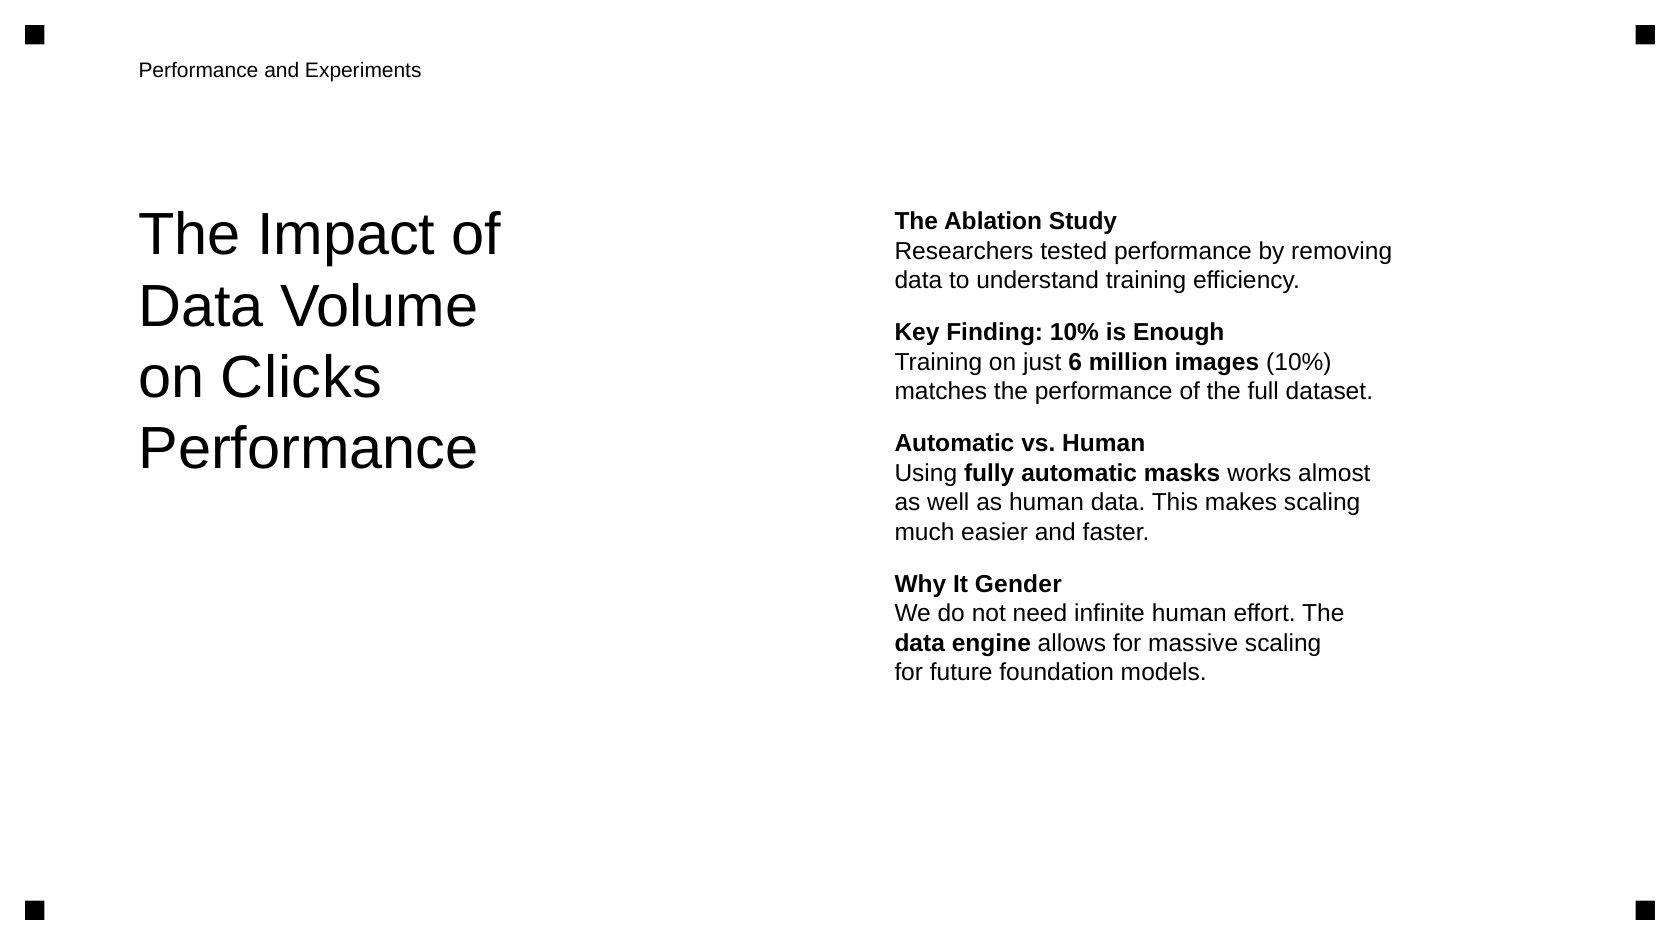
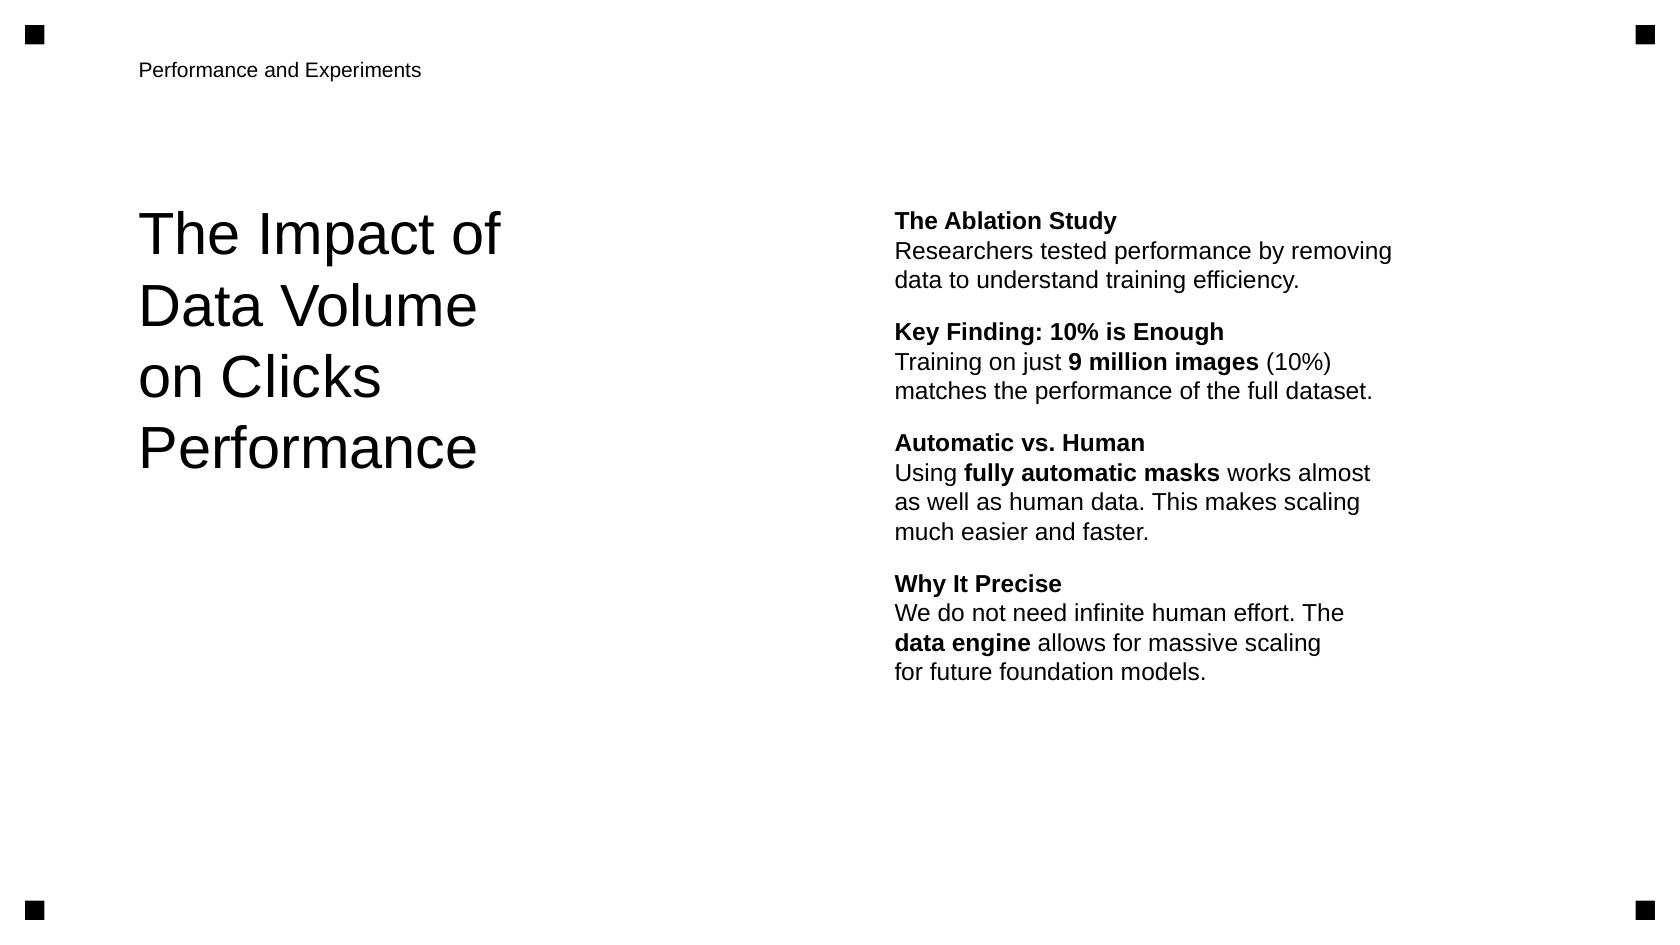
6: 6 -> 9 (1075, 362)
Gender: Gender -> Precise (1018, 584)
